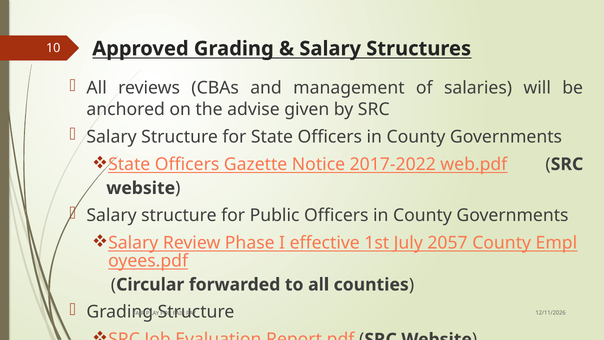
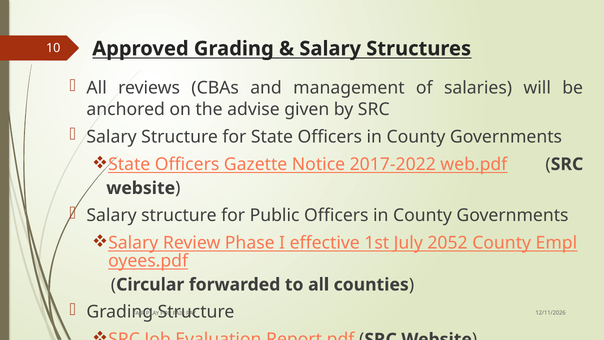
2057: 2057 -> 2052 (448, 243)
